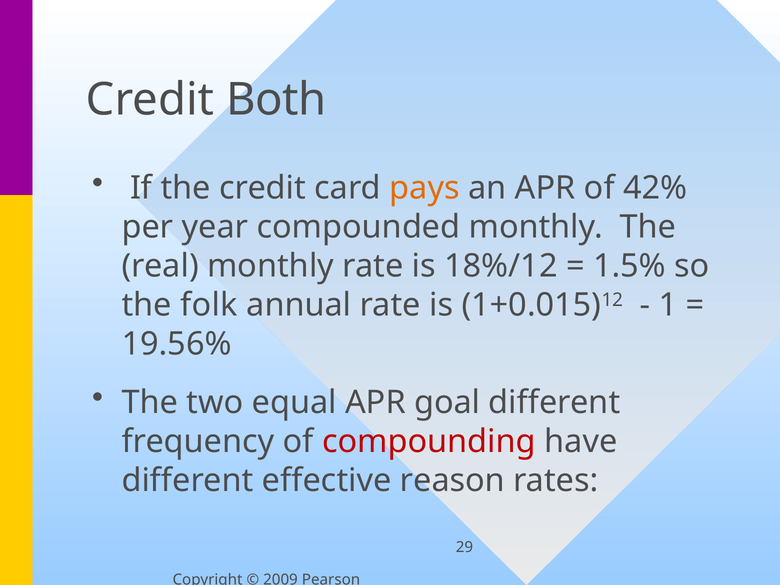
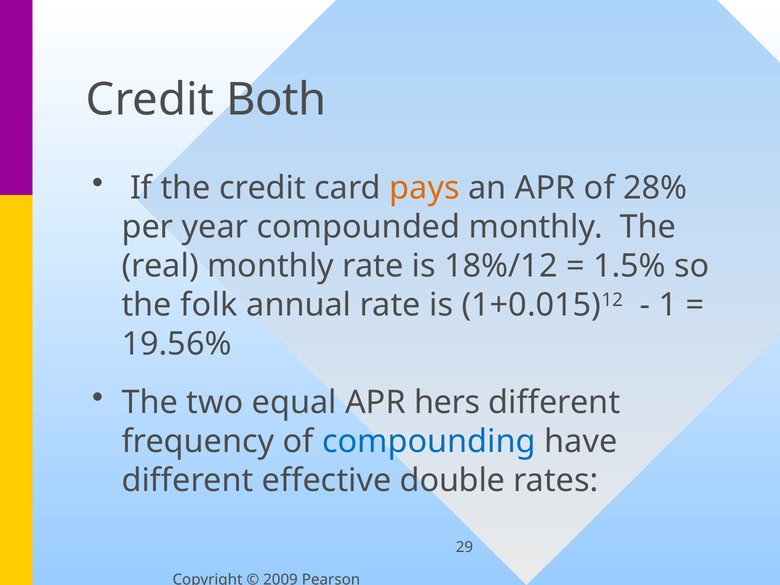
42%: 42% -> 28% (655, 188)
goal: goal -> hers (447, 403)
compounding colour: red -> blue (429, 442)
reason: reason -> double (453, 481)
